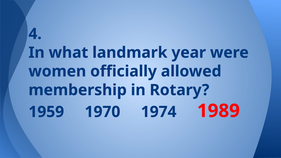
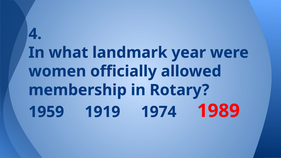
1970: 1970 -> 1919 (102, 112)
